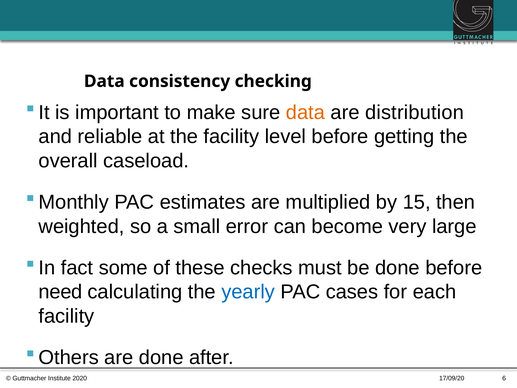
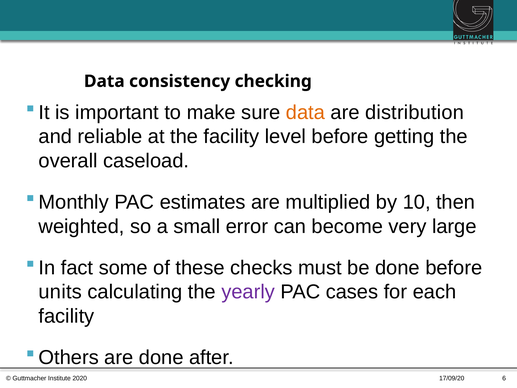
15: 15 -> 10 (417, 202)
need: need -> units (60, 292)
yearly colour: blue -> purple (248, 292)
